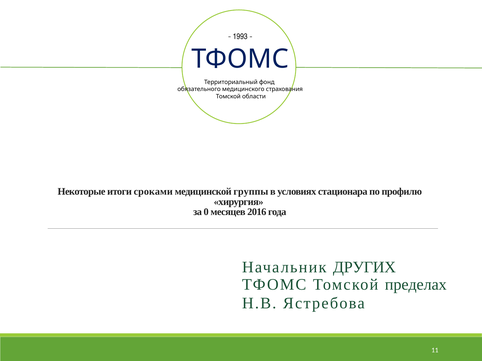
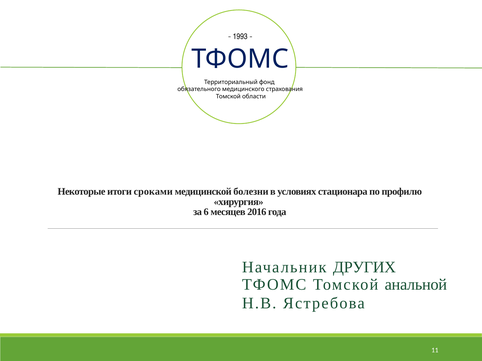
группы: группы -> болезни (251, 192)
0: 0 -> 6 (206, 212)
пределах: пределах -> анальной (416, 285)
